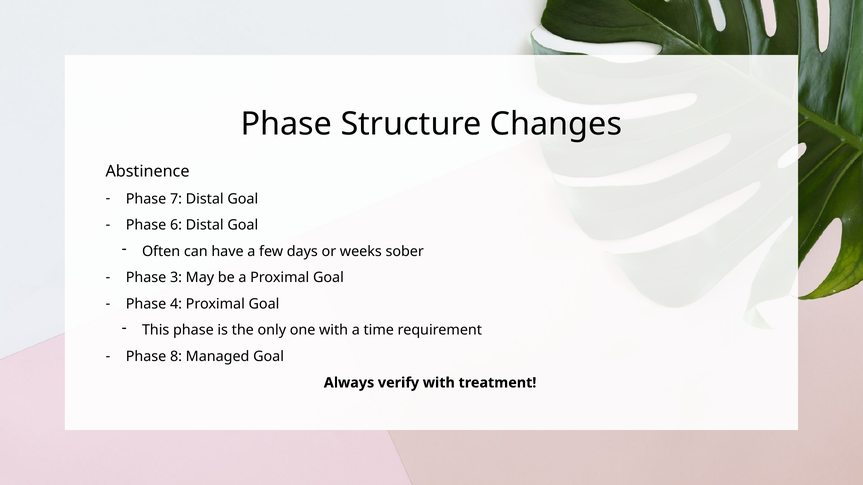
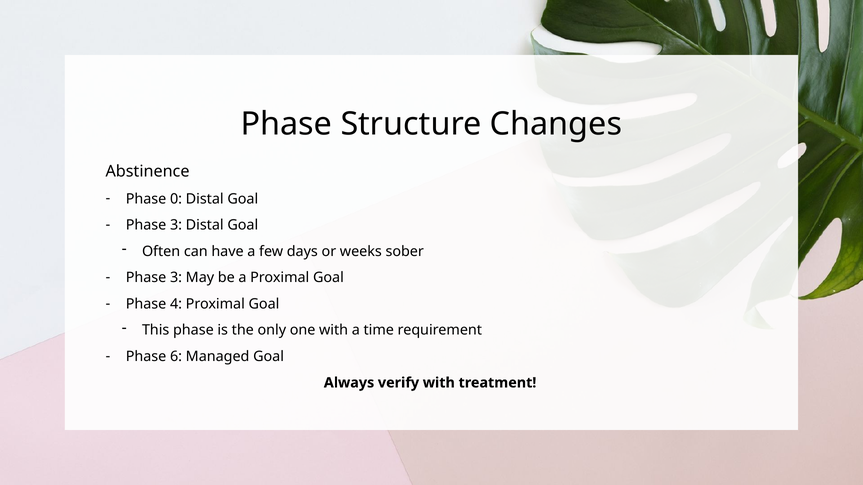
7: 7 -> 0 (176, 199)
6: 6 -> 3 (176, 225)
8: 8 -> 6 (176, 357)
